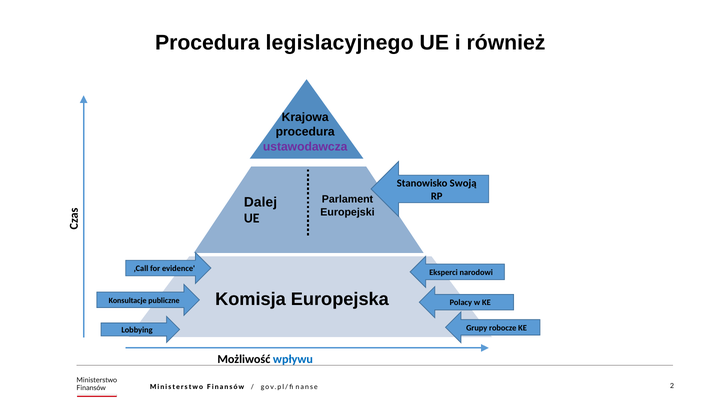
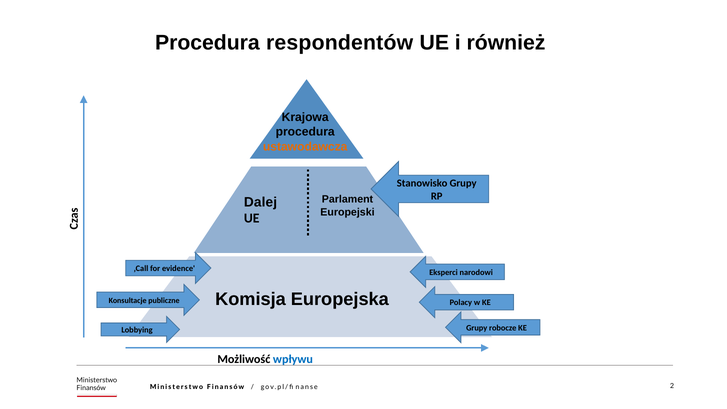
legislacyjnego: legislacyjnego -> respondentów (340, 43)
ustawodawcza colour: purple -> orange (305, 146)
Stanowisko Swoją: Swoją -> Grupy (463, 183)
